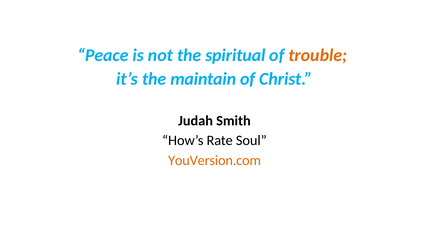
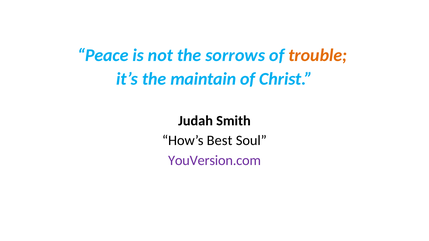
spiritual: spiritual -> sorrows (235, 55)
Rate: Rate -> Best (220, 141)
YouVersion.com colour: orange -> purple (215, 161)
